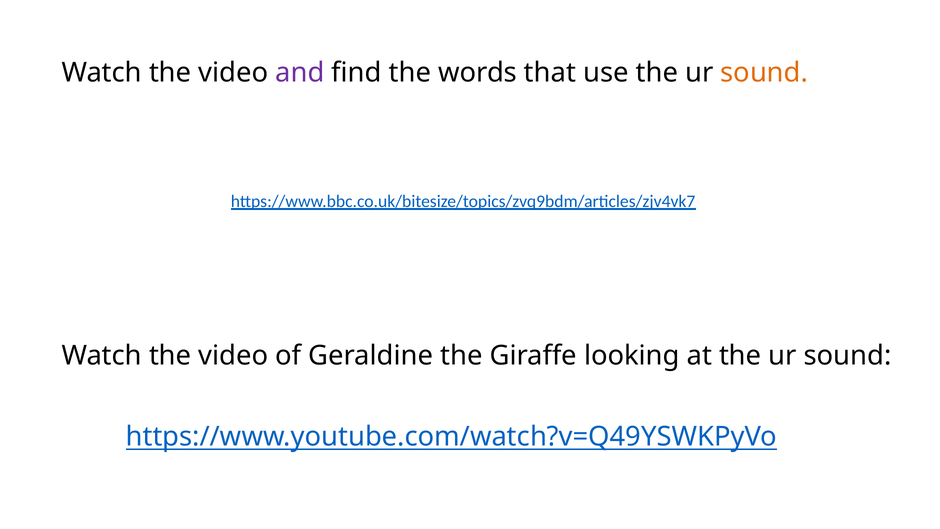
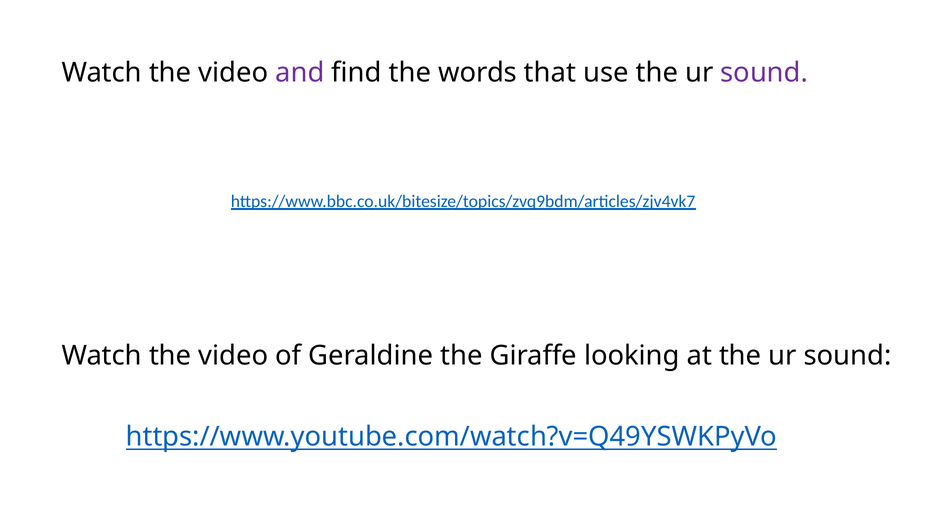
sound colour: orange -> purple (764, 73)
